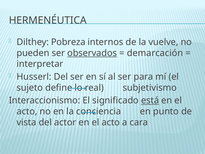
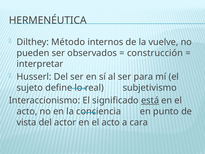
Pobreza: Pobreza -> Método (68, 42)
observados underline: present -> none (92, 53)
demarcación: demarcación -> construcción (155, 53)
